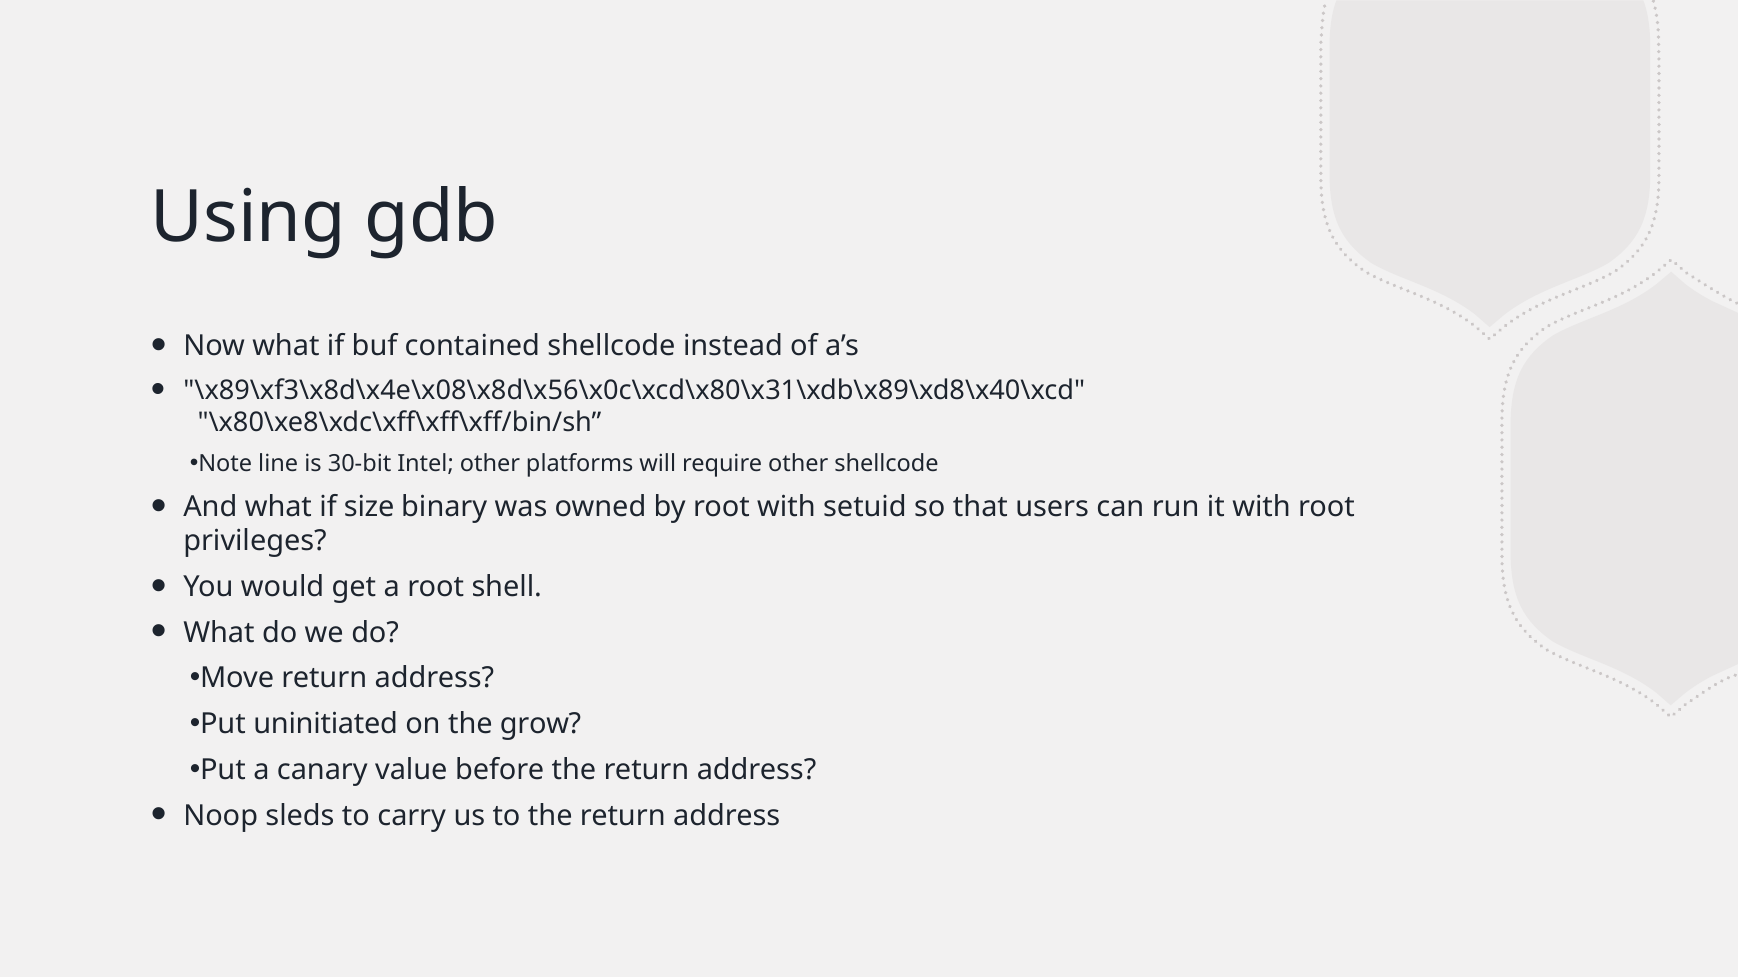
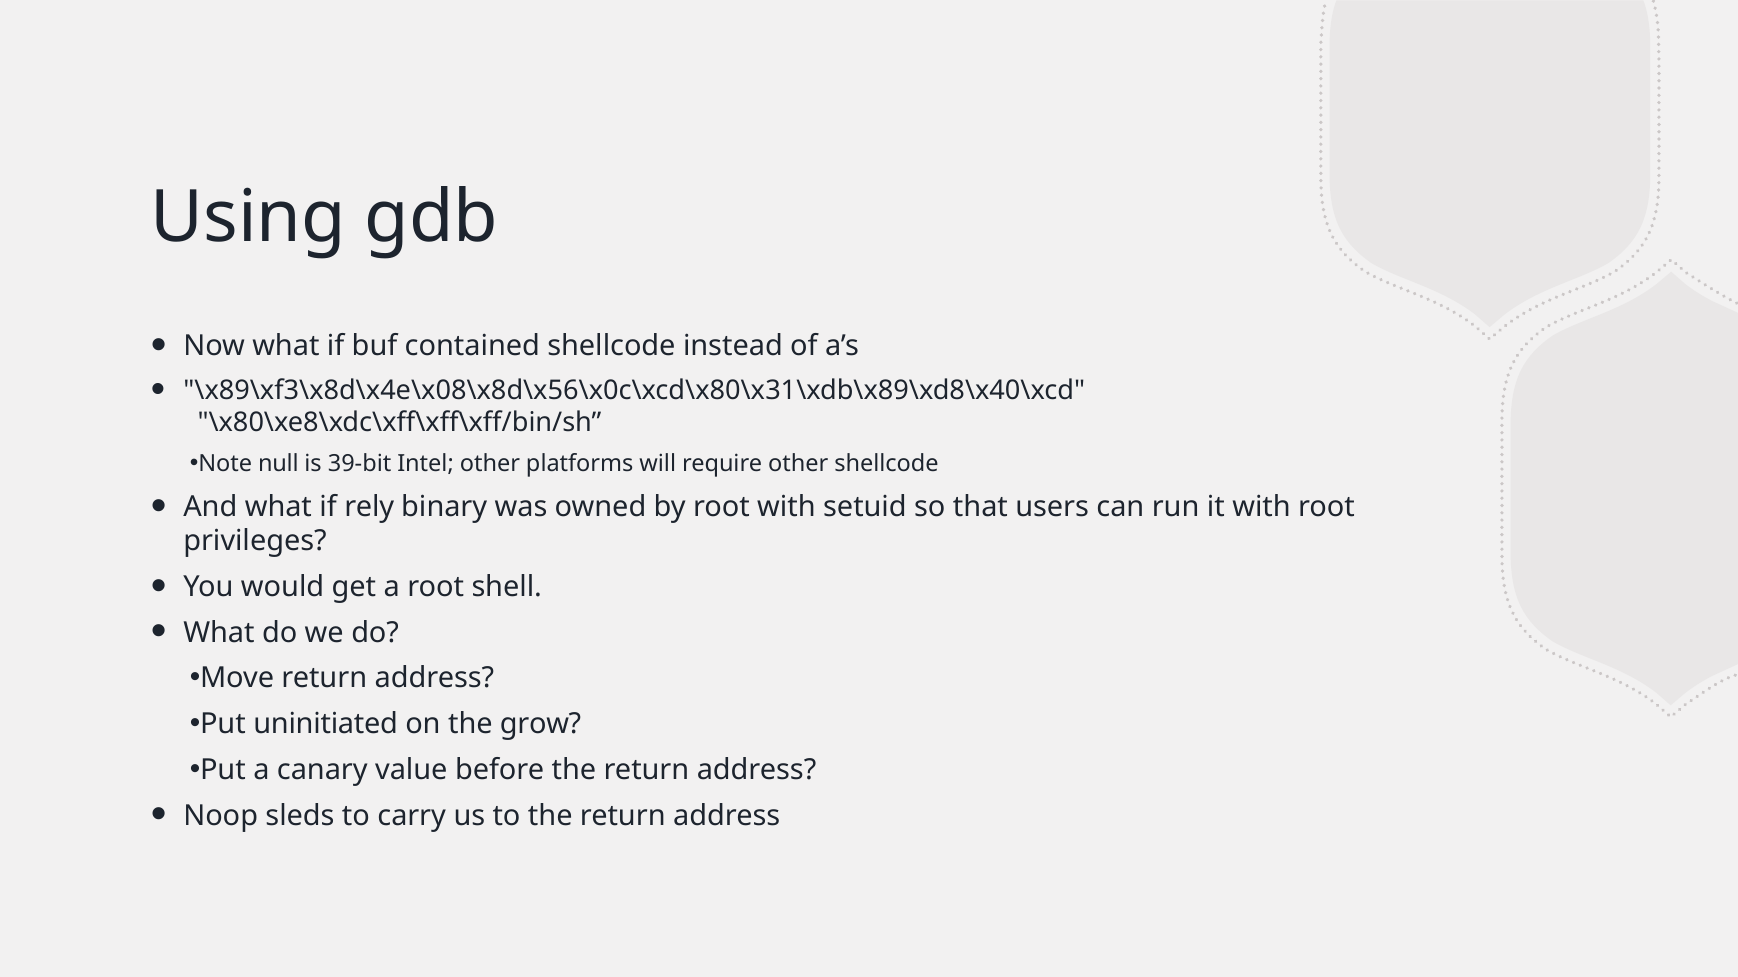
line: line -> null (278, 464)
30-bit: 30-bit -> 39-bit (360, 464)
size: size -> rely (369, 507)
